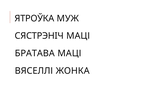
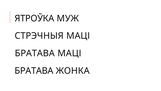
СЯСТРЭНIЧ: СЯСТРЭНIЧ -> СТРЭЧНЫЯ (39, 36)
ВЯСЕЛЛІ: ВЯСЕЛЛІ -> БРАТАВА (34, 70)
